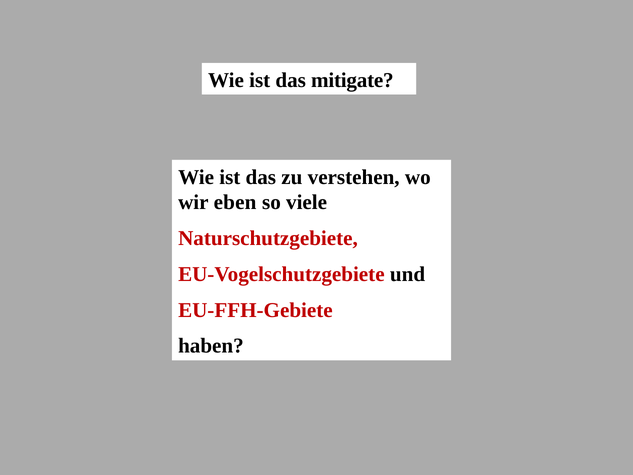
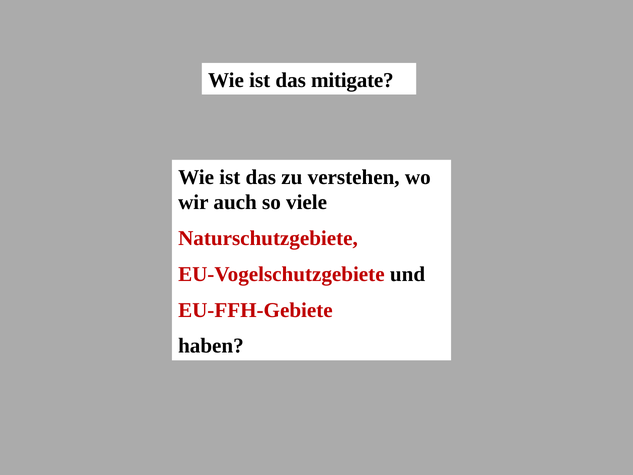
eben: eben -> auch (235, 202)
